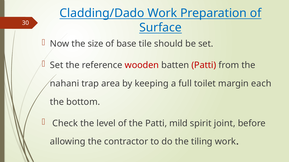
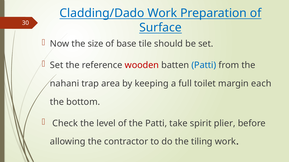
Patti colour: red -> blue (204, 65)
mild: mild -> take (179, 124)
joint: joint -> plier (225, 124)
